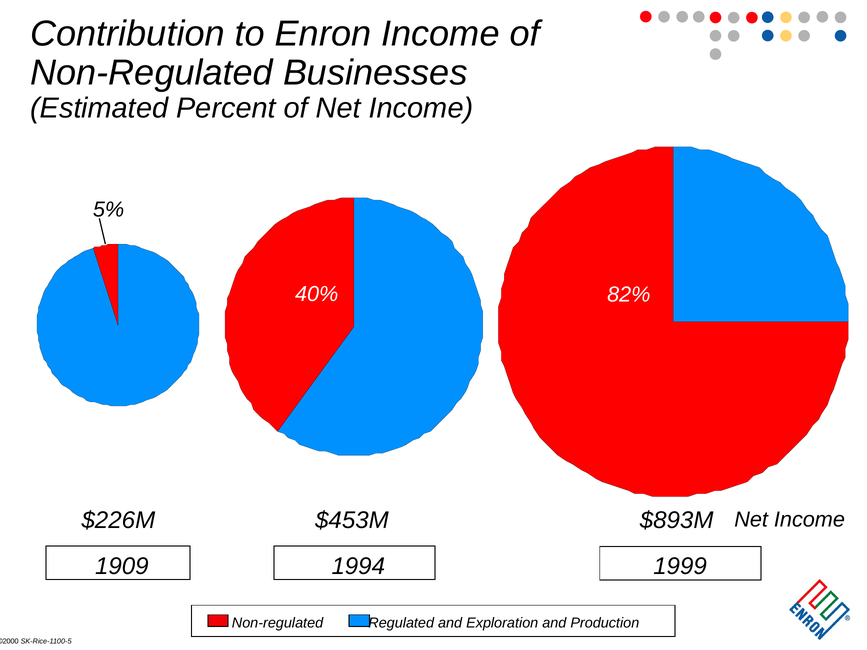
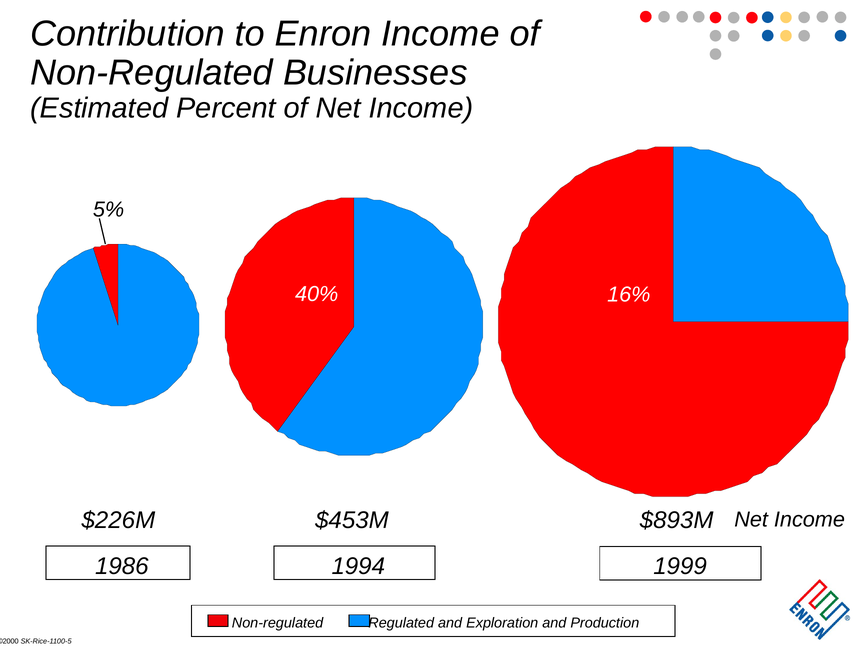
82%: 82% -> 16% (629, 295)
1909: 1909 -> 1986 (122, 567)
